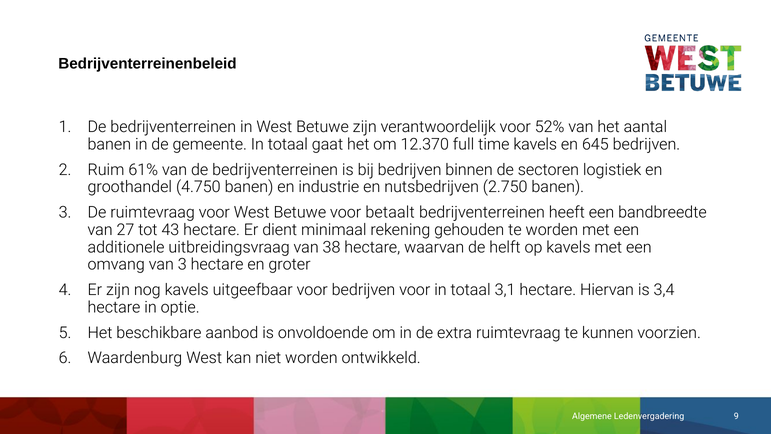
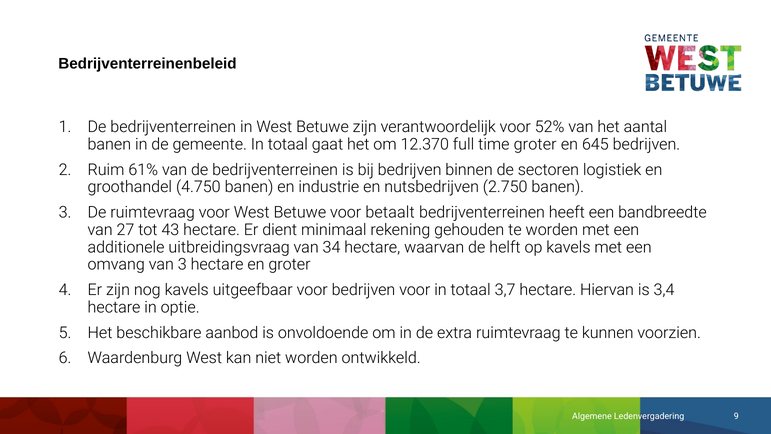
time kavels: kavels -> groter (535, 144)
38: 38 -> 34 (332, 247)
3,1: 3,1 -> 3,7 (505, 290)
